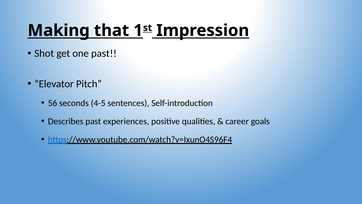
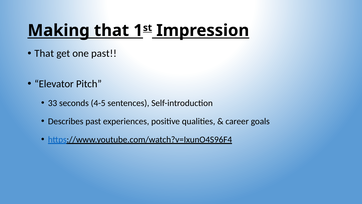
Shot: Shot -> That (44, 53)
56: 56 -> 33 (53, 103)
